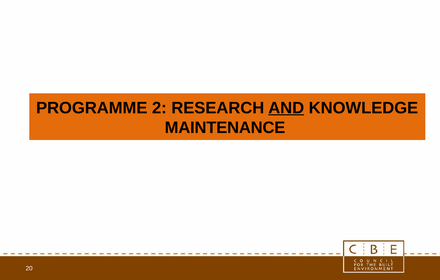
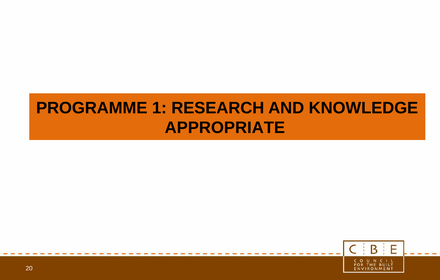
2: 2 -> 1 (159, 108)
AND underline: present -> none (286, 108)
MAINTENANCE: MAINTENANCE -> APPROPRIATE (225, 128)
